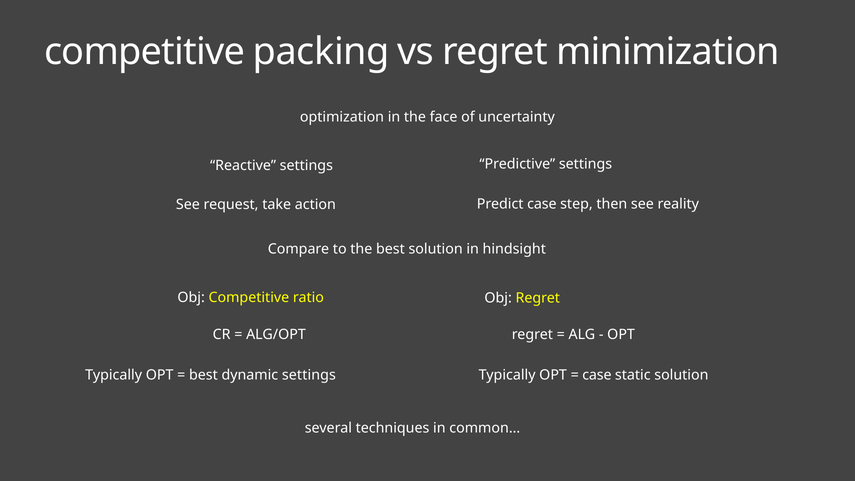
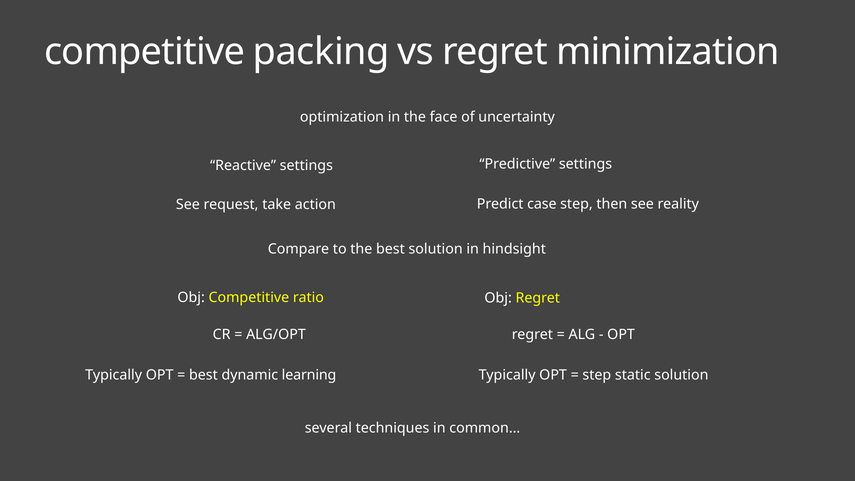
dynamic settings: settings -> learning (309, 375)
case: case -> step (597, 375)
